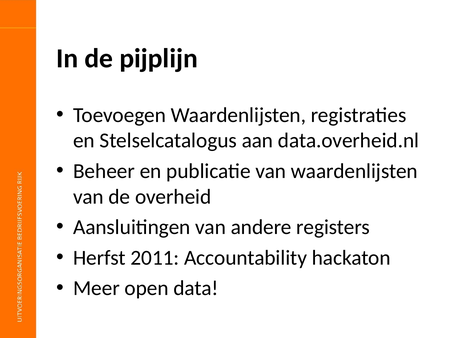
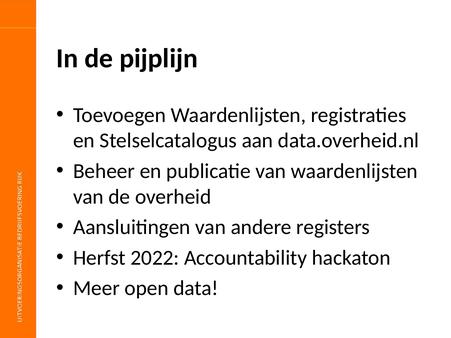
2011: 2011 -> 2022 (155, 258)
